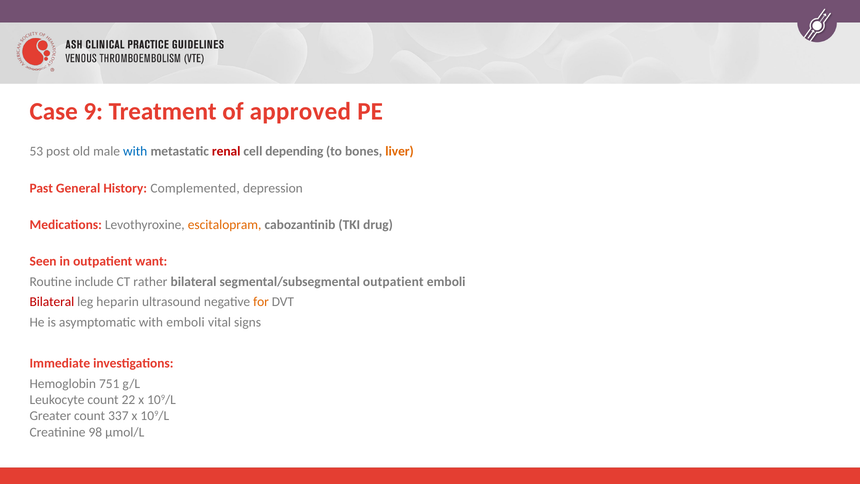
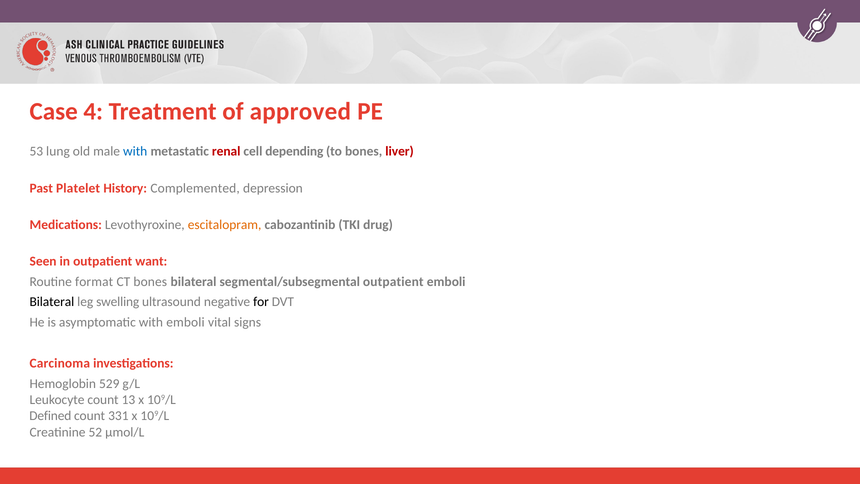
9: 9 -> 4 (93, 111)
post: post -> lung (58, 151)
liver colour: orange -> red (400, 151)
General: General -> Platelet (78, 188)
include: include -> format (94, 281)
CT rather: rather -> bones (150, 281)
Bilateral colour: red -> black (52, 302)
heparin: heparin -> swelling (118, 302)
for colour: orange -> black (261, 302)
Immediate: Immediate -> Carcinoma (60, 363)
751: 751 -> 529 (109, 384)
22: 22 -> 13 (128, 400)
Greater: Greater -> Defined (50, 416)
337: 337 -> 331 (118, 416)
98: 98 -> 52 (95, 432)
